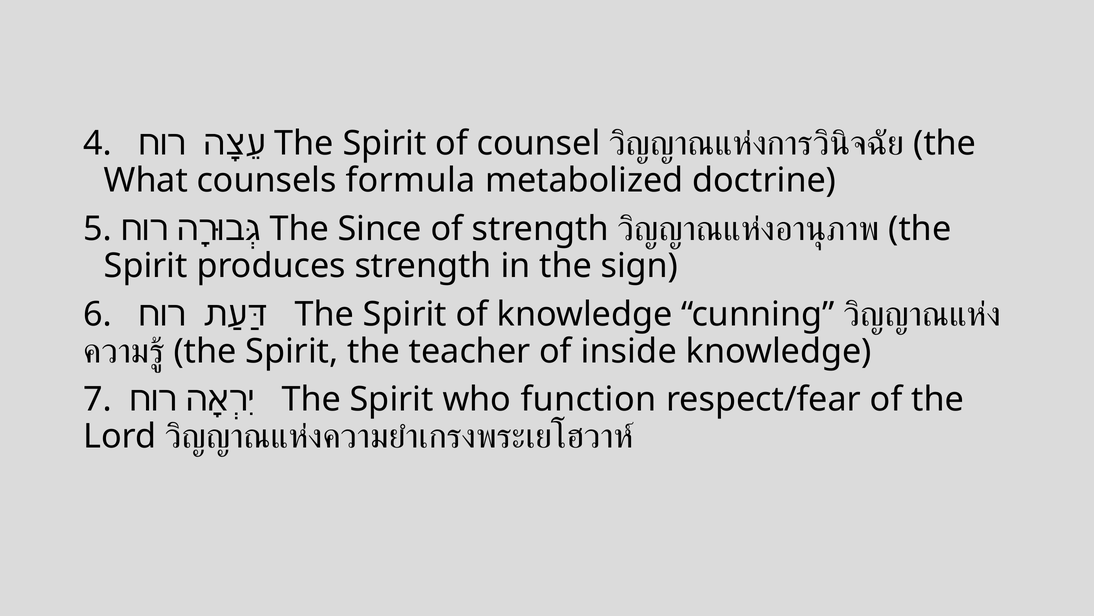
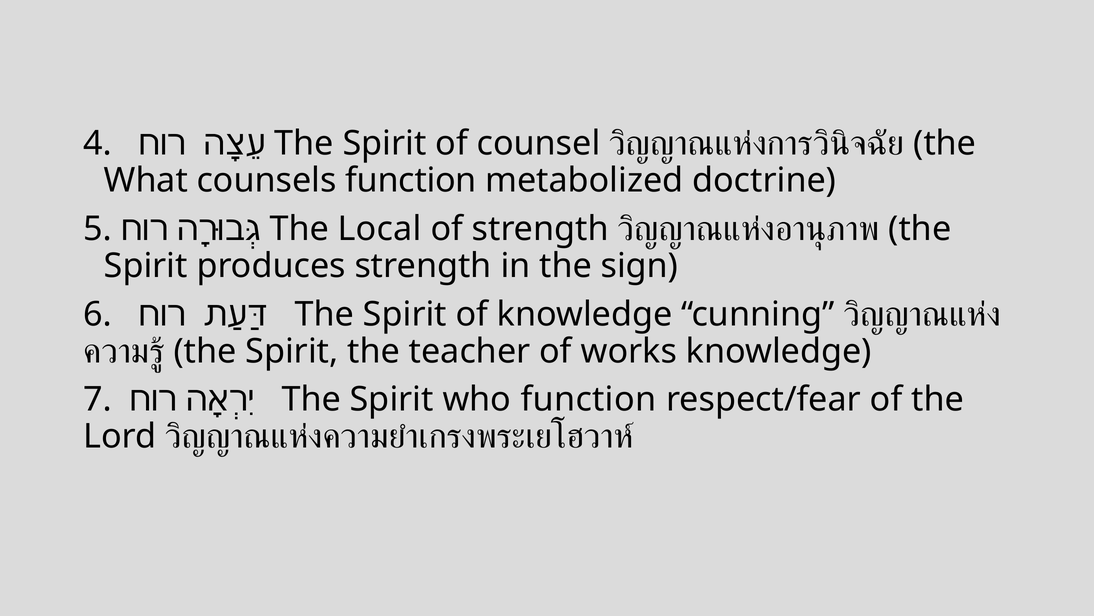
counsels formula: formula -> function (411, 180)
Since: Since -> Local (380, 229)
inside: inside -> works (629, 351)
